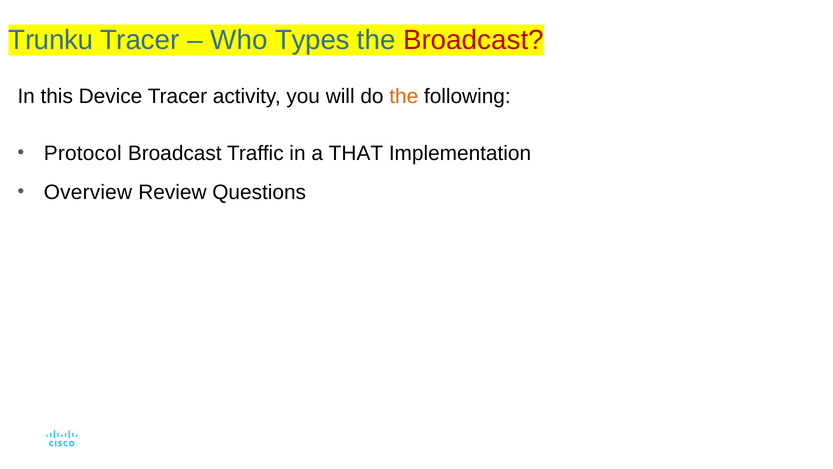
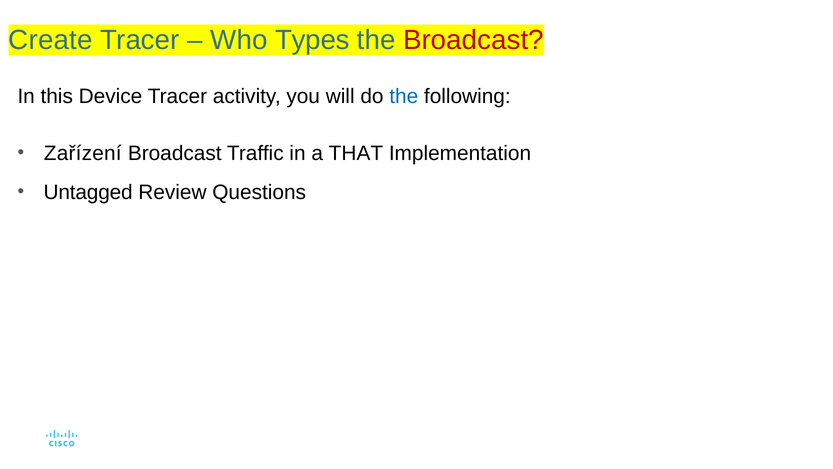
Trunku: Trunku -> Create (51, 40)
the colour: orange -> blue (404, 96)
Protocol: Protocol -> Zařízení (83, 153)
Overview: Overview -> Untagged (88, 192)
